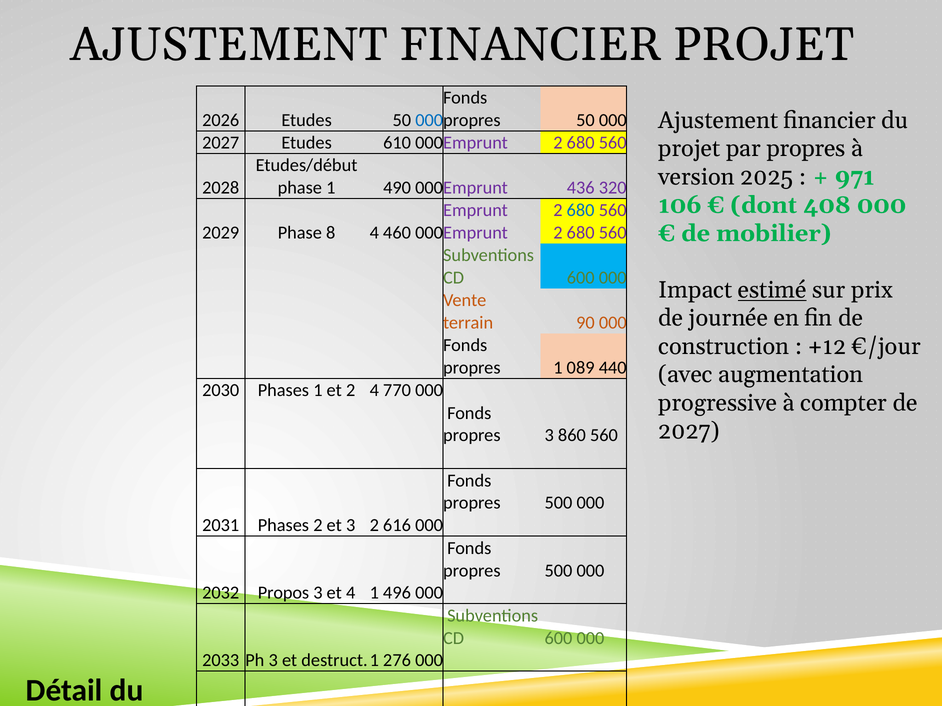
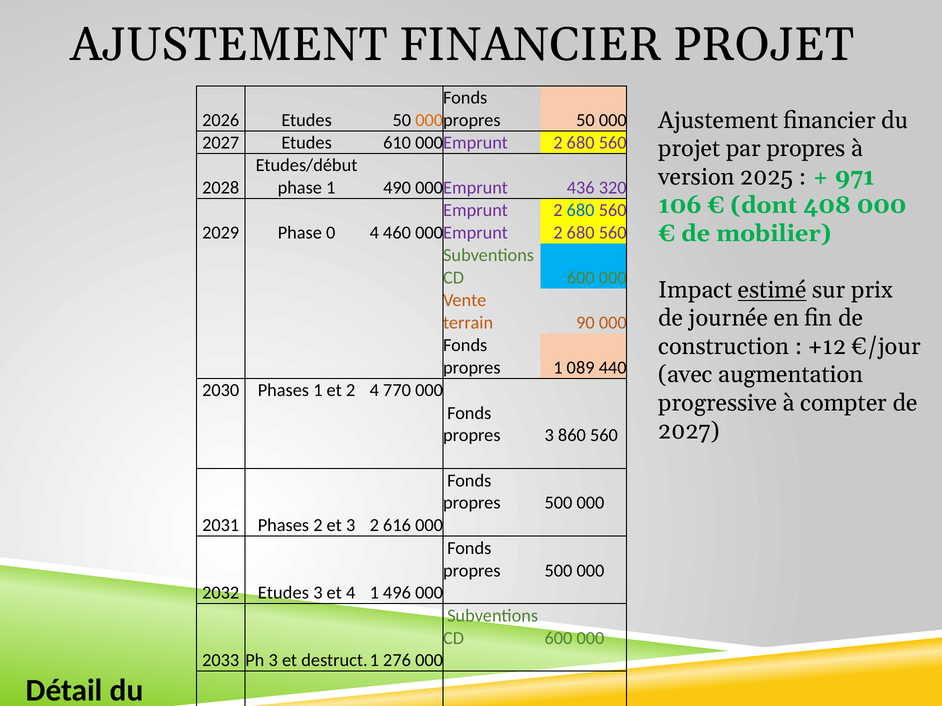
000 colour: blue -> orange (429, 120)
8: 8 -> 0 (331, 233)
2032 Propos: Propos -> Etudes (283, 593)
